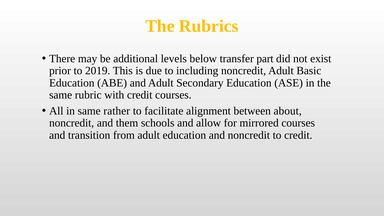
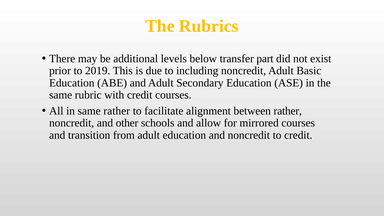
between about: about -> rather (288, 111)
them: them -> other (127, 123)
